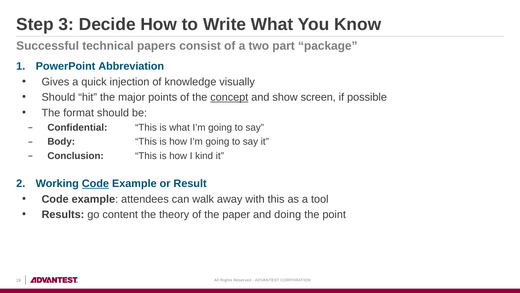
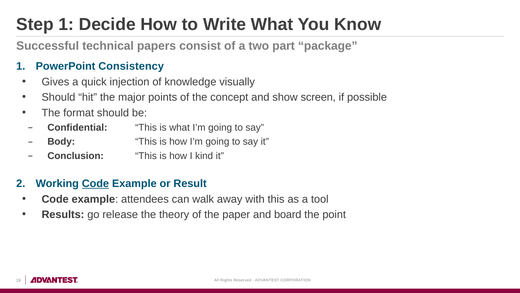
Step 3: 3 -> 1 (66, 24)
Abbreviation: Abbreviation -> Consistency (131, 66)
concept underline: present -> none (229, 97)
content: content -> release (120, 214)
doing: doing -> board (288, 214)
